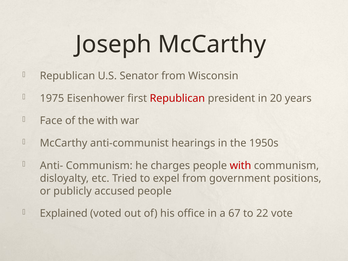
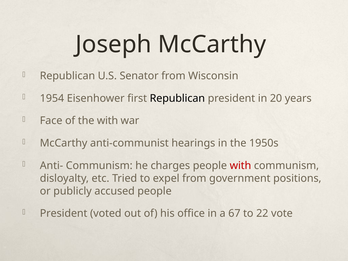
1975: 1975 -> 1954 (52, 98)
Republican colour: red -> black (177, 98)
Explained: Explained -> President (64, 213)
